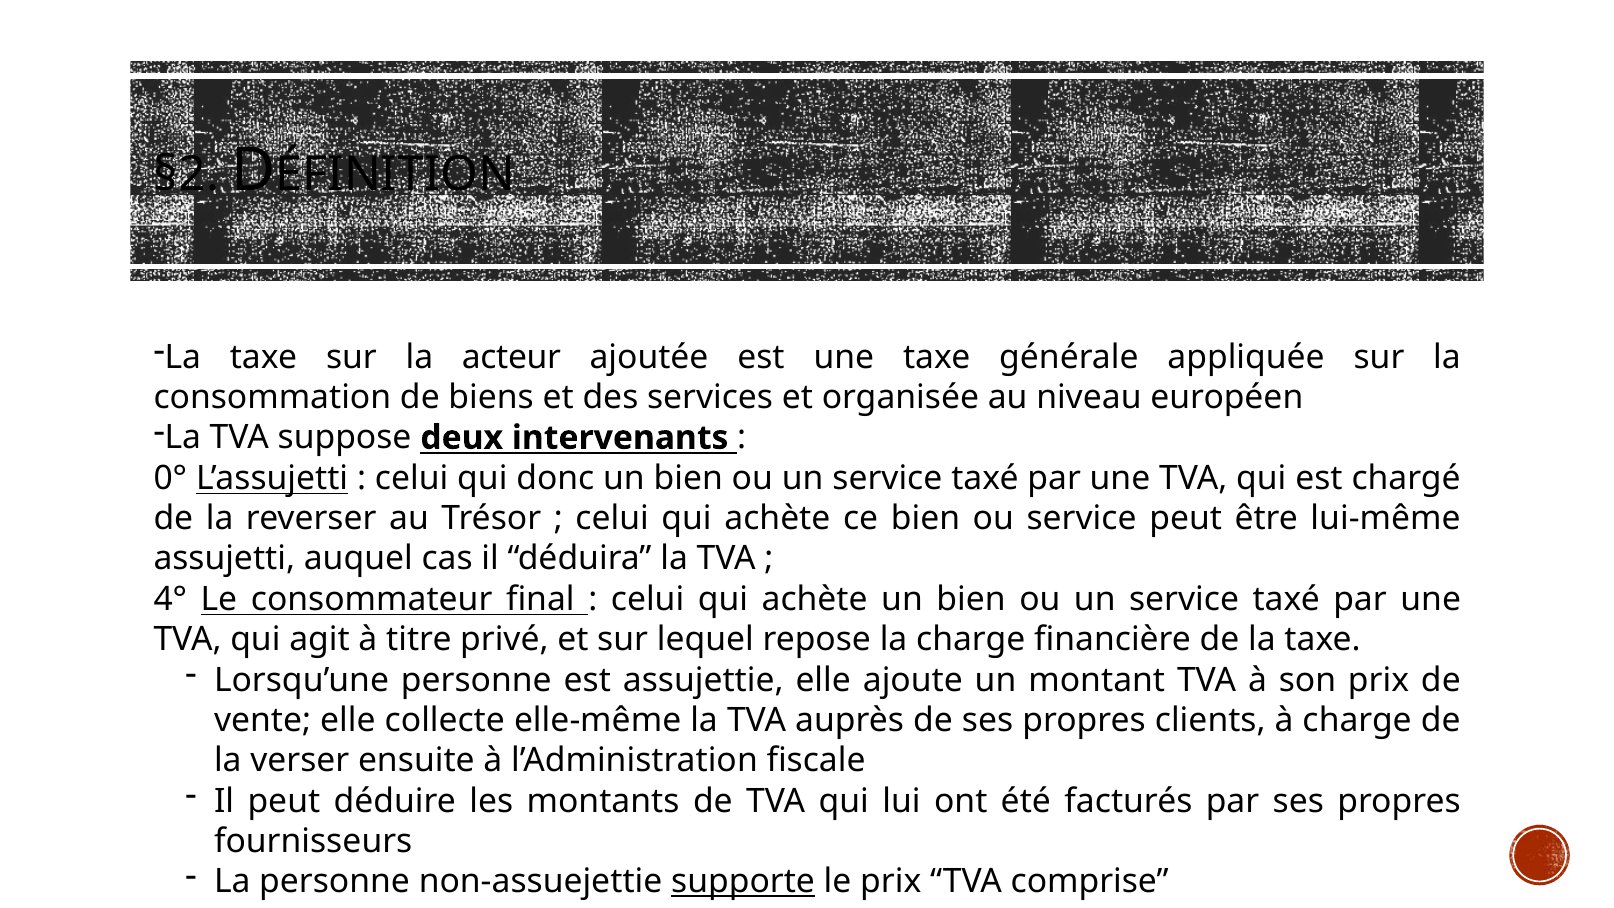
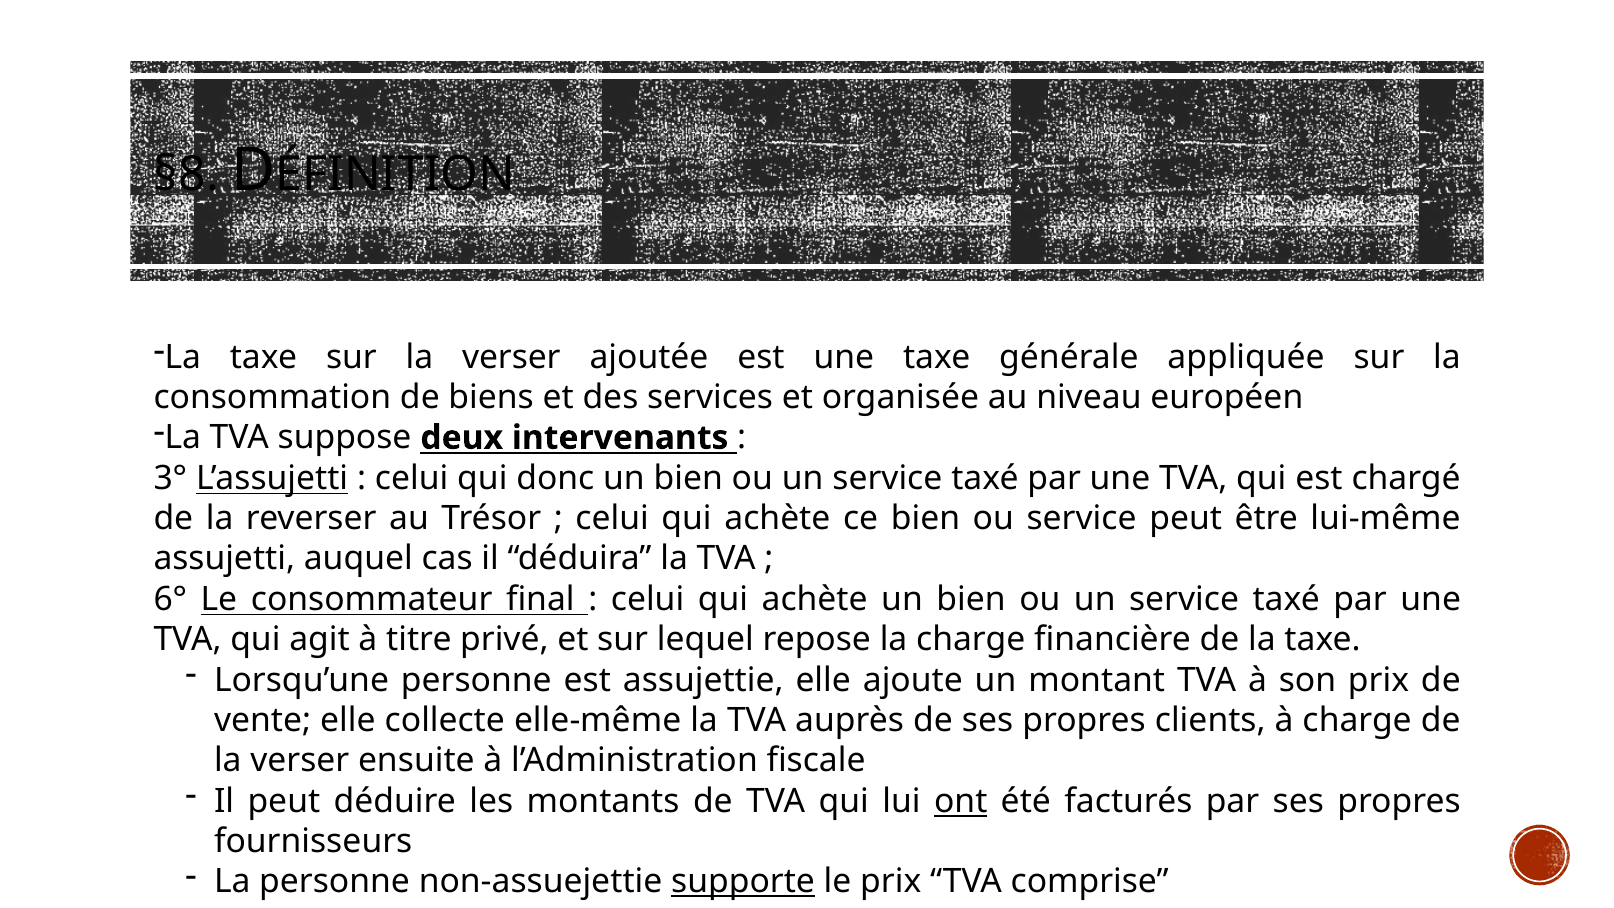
§2: §2 -> §8 (186, 174)
sur la acteur: acteur -> verser (511, 357)
0°: 0° -> 3° (170, 478)
4°: 4° -> 6° (170, 599)
ont underline: none -> present (961, 801)
